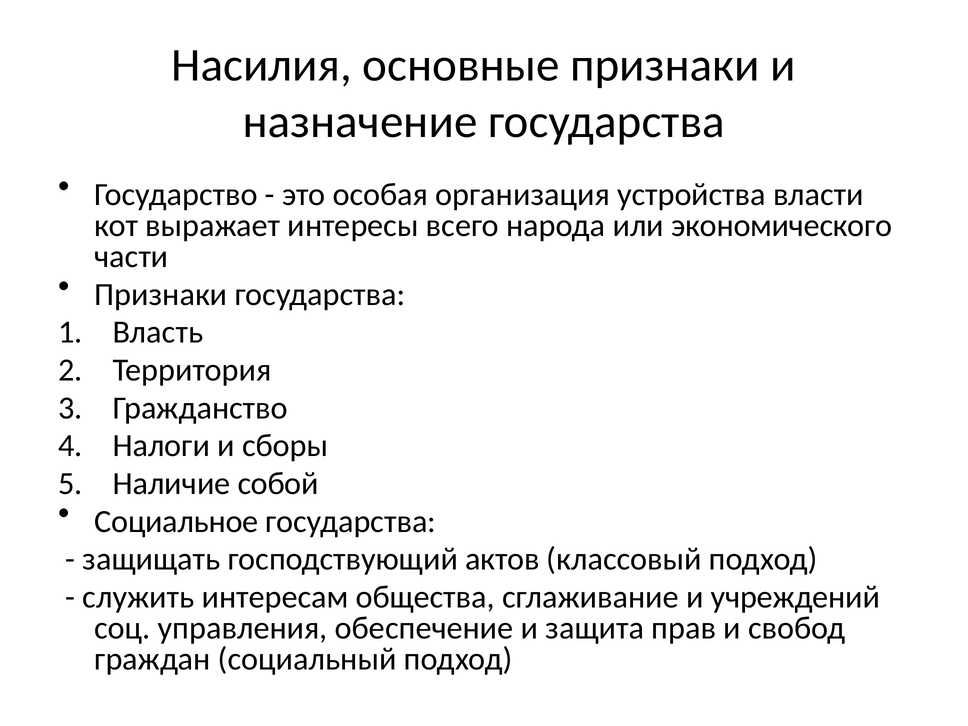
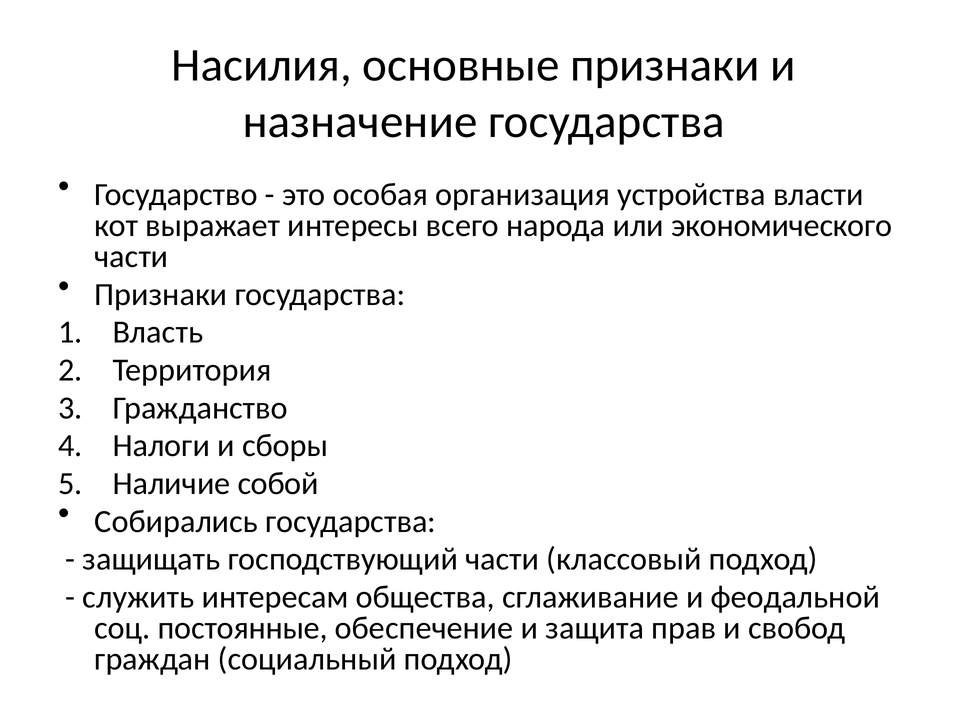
Социальное: Социальное -> Собирались (176, 521)
господствующий актов: актов -> части (502, 559)
учреждений: учреждений -> феодальной (795, 597)
управления: управления -> постоянные (243, 628)
